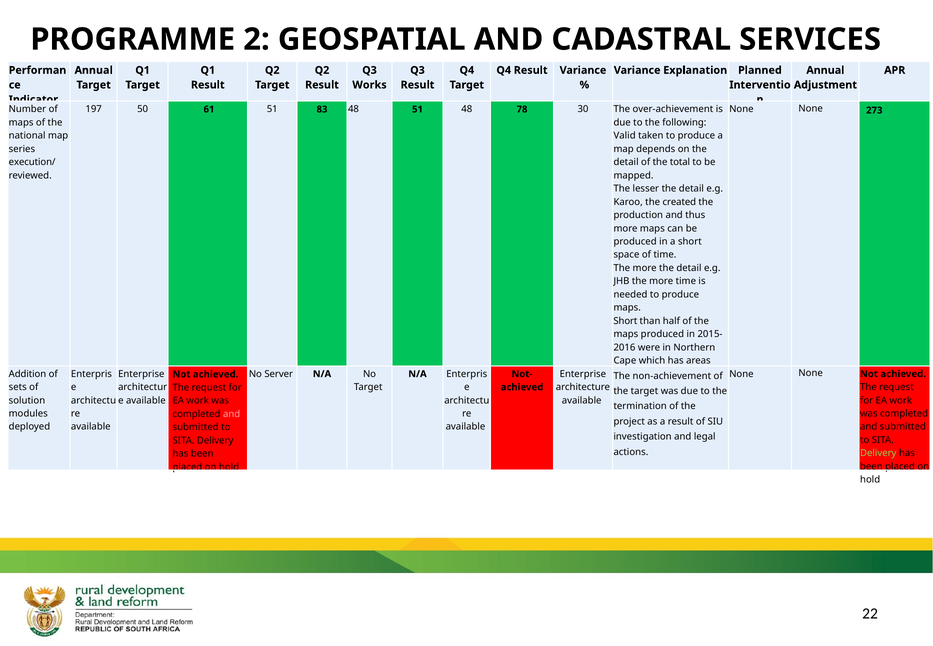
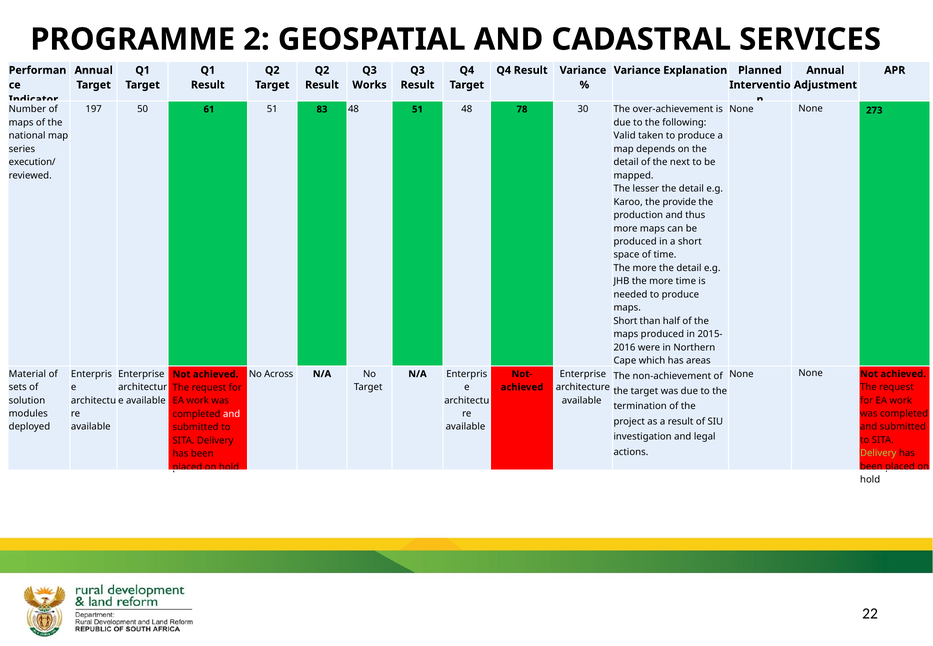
total: total -> next (680, 162)
created: created -> provide (679, 202)
Addition: Addition -> Material (27, 374)
Server: Server -> Across (279, 374)
and colour: pink -> white (232, 414)
